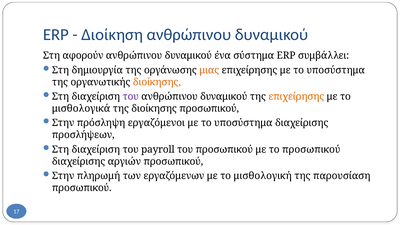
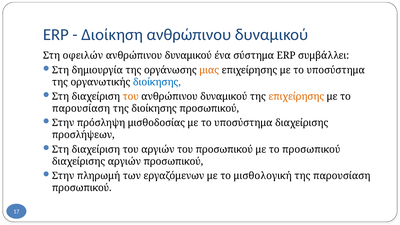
αφορούν: αφορούν -> οφειλών (83, 56)
διοίκησης colour: orange -> blue (157, 82)
του colour: purple -> orange (131, 97)
μισθολογικά: μισθολογικά -> παρουσίαση (81, 109)
εργαζόμενοι: εργαζόμενοι -> μισθοδοσίας (156, 123)
του payroll: payroll -> αργιών (158, 149)
